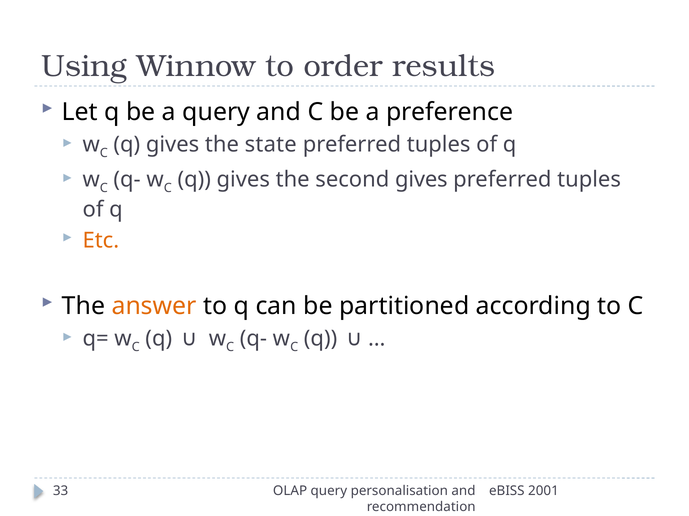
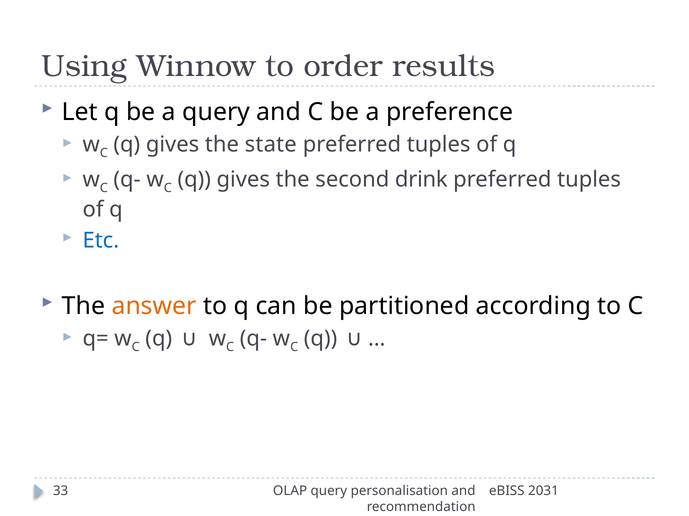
second gives: gives -> drink (421, 180)
Etc colour: orange -> blue (101, 241)
2001: 2001 -> 2031 (543, 491)
